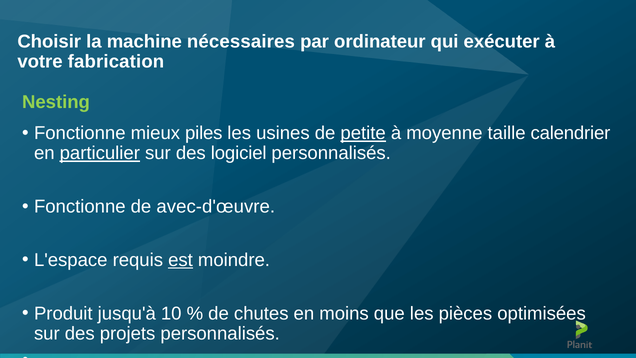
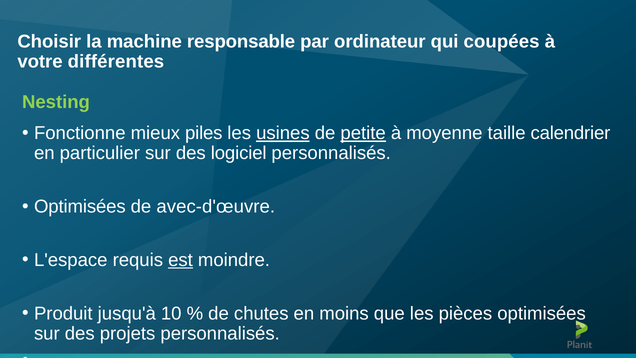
nécessaires: nécessaires -> responsable (241, 42)
exécuter: exécuter -> coupées (502, 42)
fabrication: fabrication -> différentes (116, 62)
usines underline: none -> present (283, 133)
particulier underline: present -> none (100, 153)
Fonctionne: Fonctionne -> Optimisées (80, 207)
